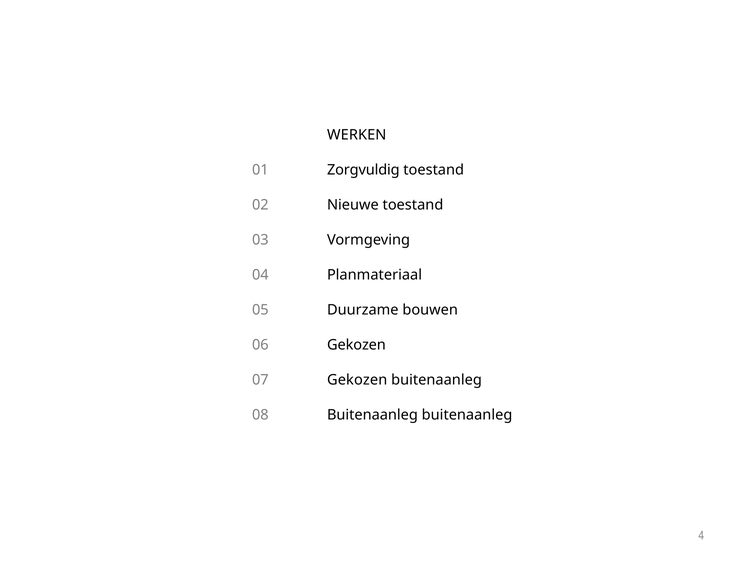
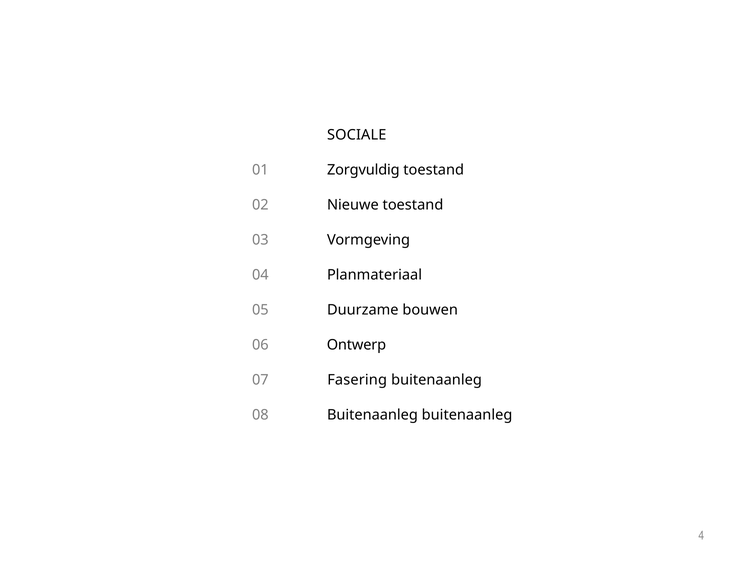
WERKEN: WERKEN -> SOCIALE (357, 135)
06 Gekozen: Gekozen -> Ontwerp (356, 345)
07 Gekozen: Gekozen -> Fasering (357, 380)
